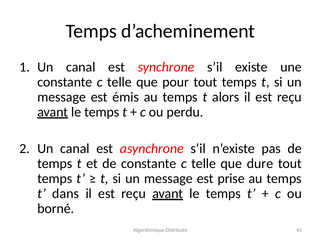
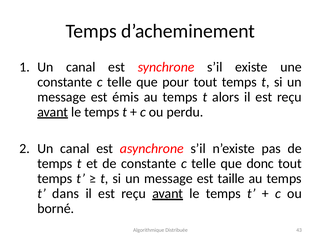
dure: dure -> donc (260, 163)
prise: prise -> taille (231, 178)
